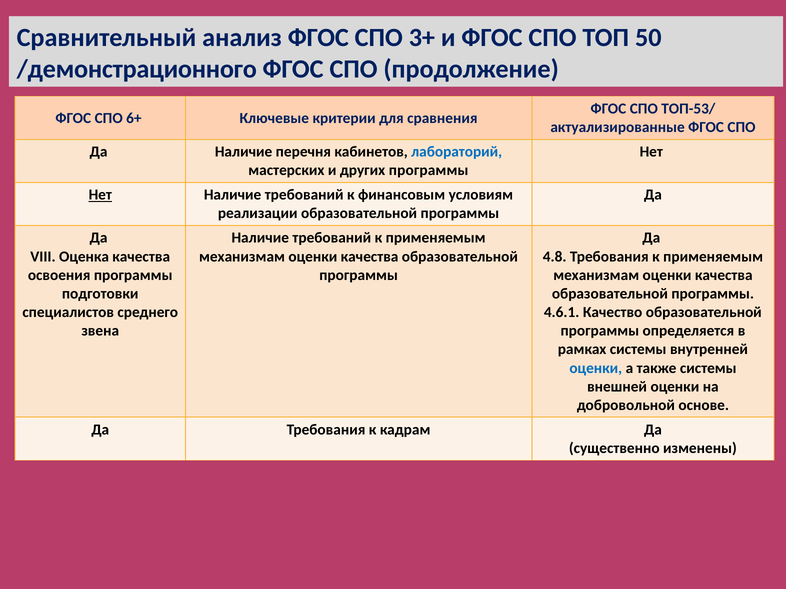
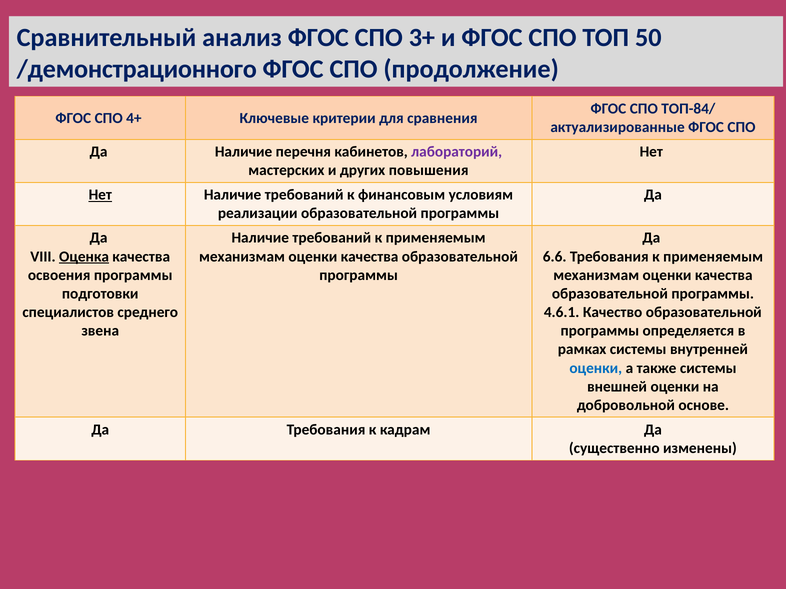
ТОП-53/: ТОП-53/ -> ТОП-84/ (688, 109)
6+: 6+ -> 4+ (134, 118)
лабораторий colour: blue -> purple (457, 152)
других программы: программы -> повышения (429, 170)
Оценка underline: none -> present (84, 257)
4.8: 4.8 -> 6.6 (555, 257)
